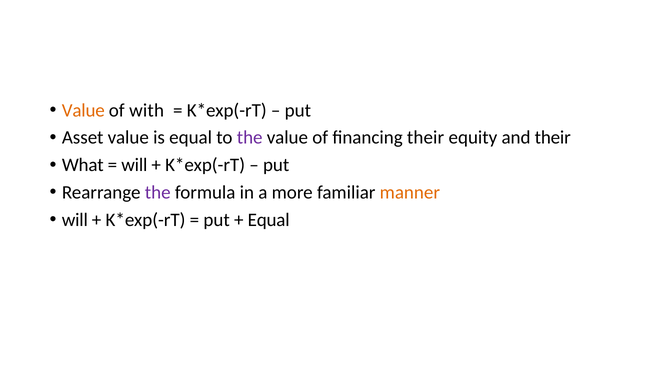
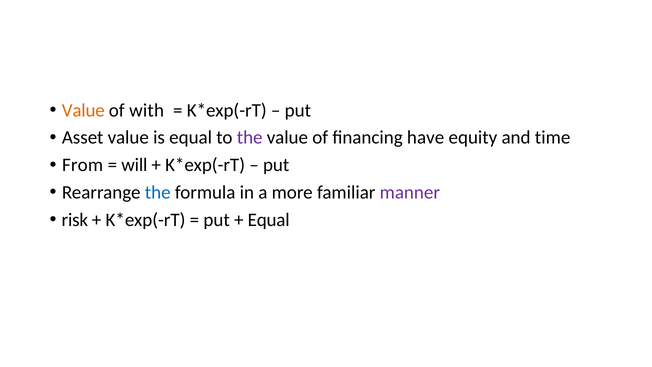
financing their: their -> have (426, 138)
and their: their -> time (553, 138)
What: What -> From (83, 165)
the colour: purple -> blue (158, 192)
manner colour: orange -> purple (410, 192)
will: will -> risk (75, 220)
